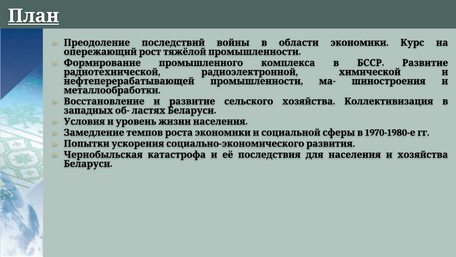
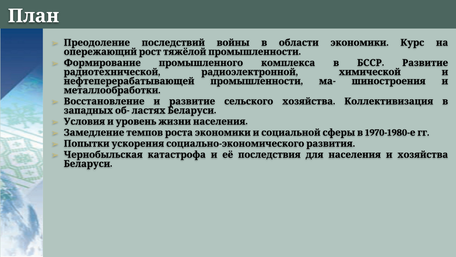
План underline: present -> none (33, 16)
